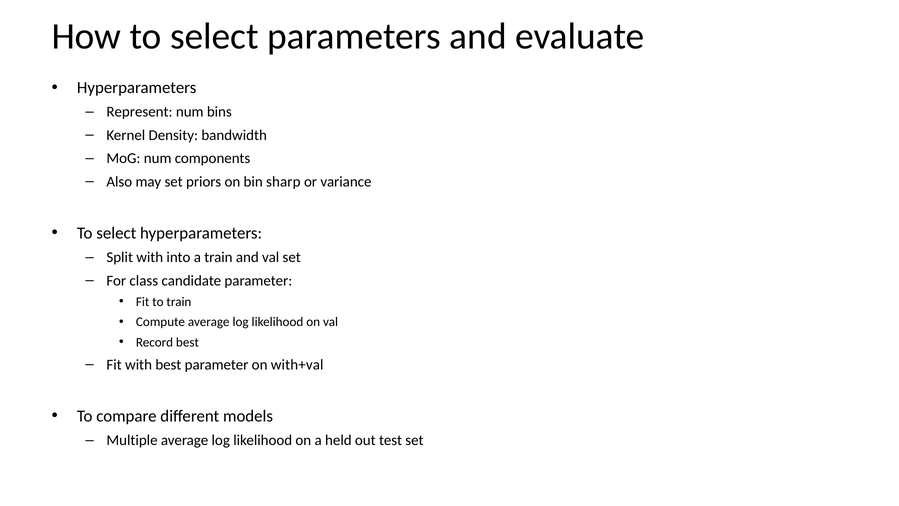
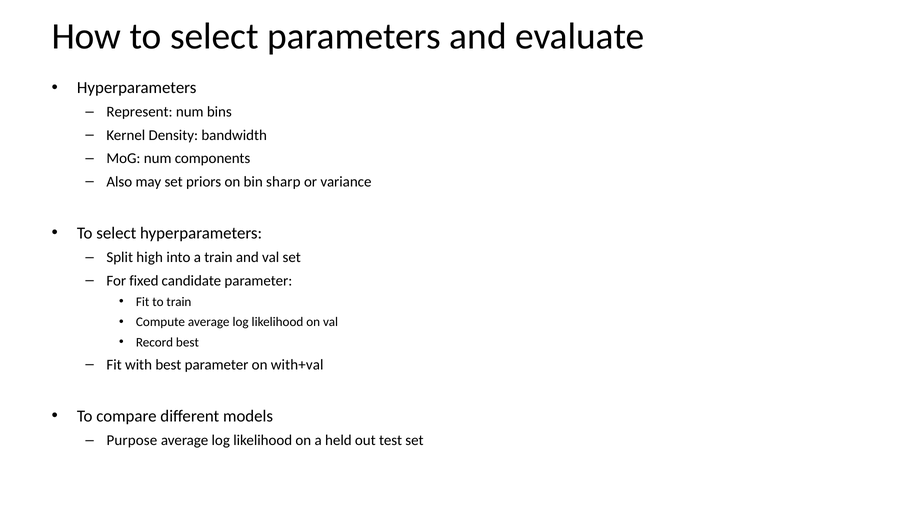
Split with: with -> high (150, 257)
class: class -> fixed (144, 281)
Multiple: Multiple -> Purpose (132, 440)
